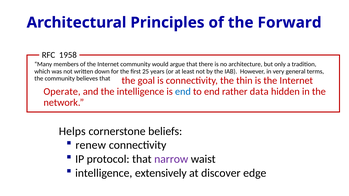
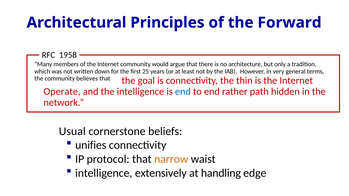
data: data -> path (259, 92)
Helps: Helps -> Usual (72, 131)
renew: renew -> unifies (91, 145)
narrow colour: purple -> orange (171, 159)
discover: discover -> handling (221, 173)
